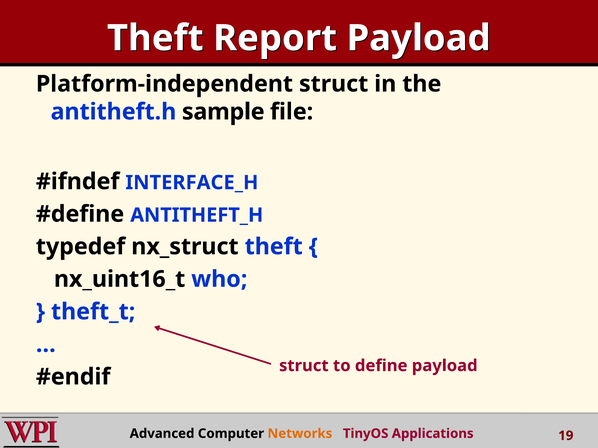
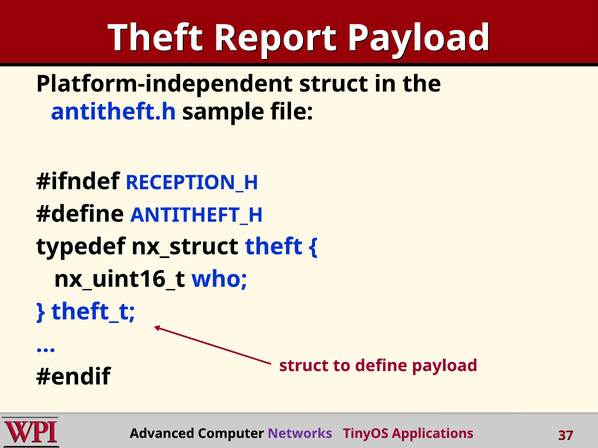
INTERFACE_H: INTERFACE_H -> RECEPTION_H (192, 183)
Networks colour: orange -> purple (300, 434)
19: 19 -> 37 (566, 436)
